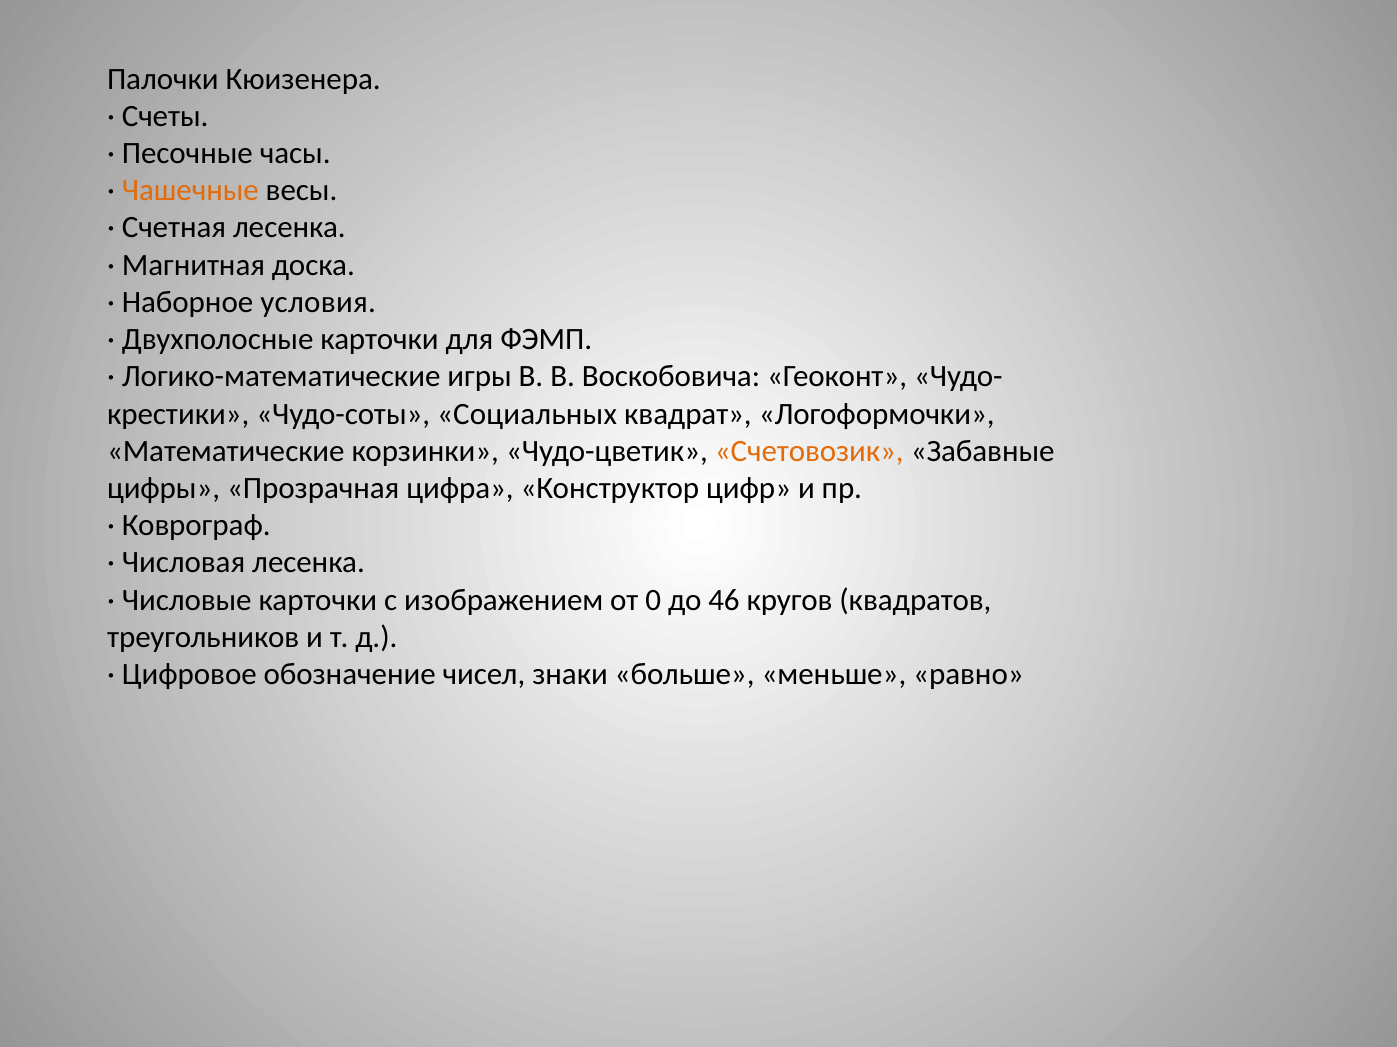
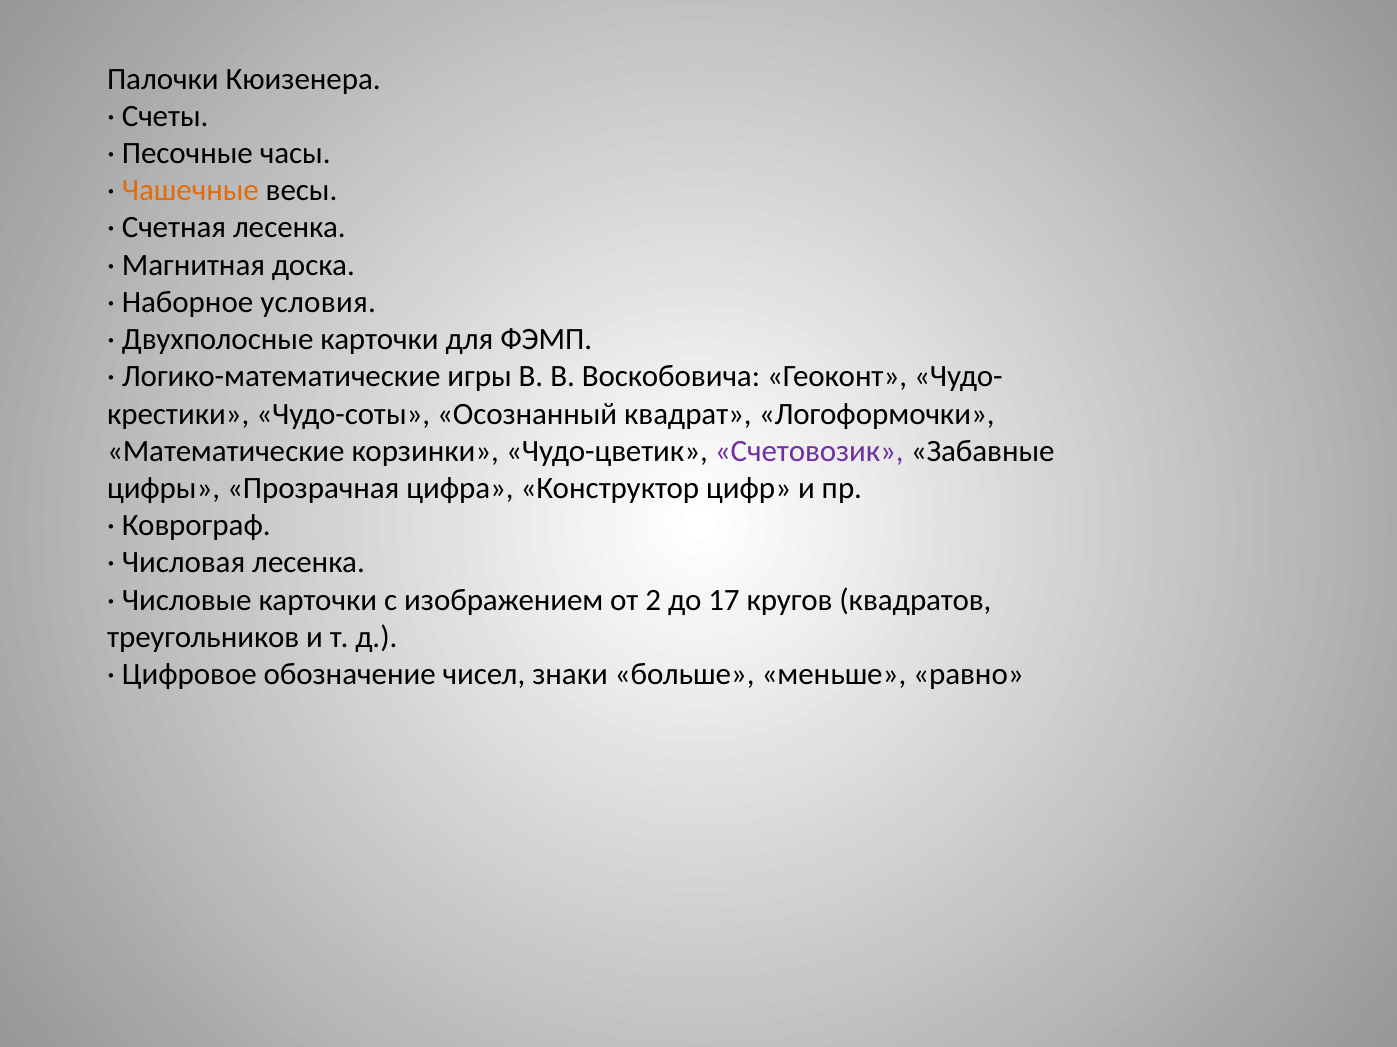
Социальных: Социальных -> Осознанный (527, 414)
Счетовозик colour: orange -> purple (809, 451)
0: 0 -> 2 (653, 600)
46: 46 -> 17 (724, 600)
